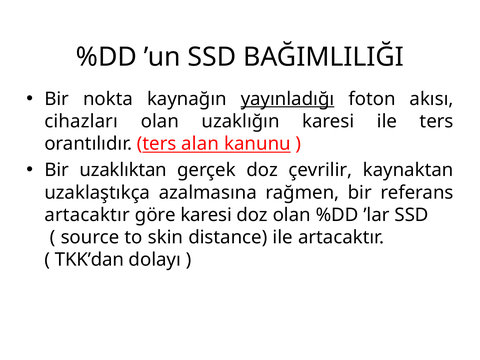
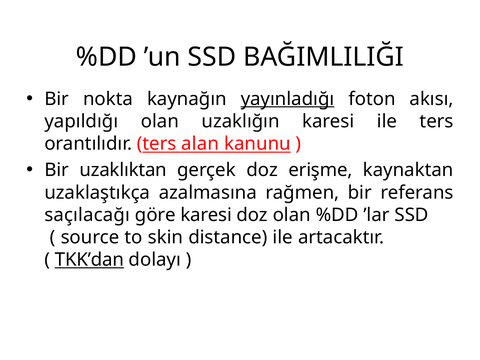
cihazları: cihazları -> yapıldığı (81, 121)
çevrilir: çevrilir -> erişme (320, 170)
artacaktır: artacaktır -> saçılacağı (87, 215)
TKK’dan underline: none -> present (89, 260)
